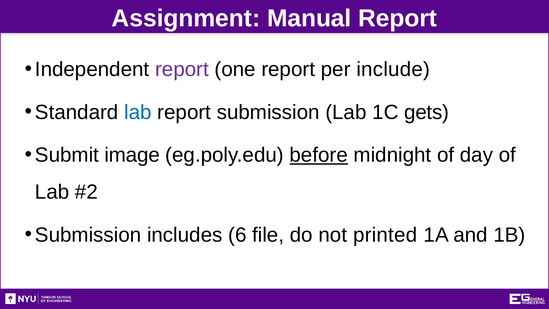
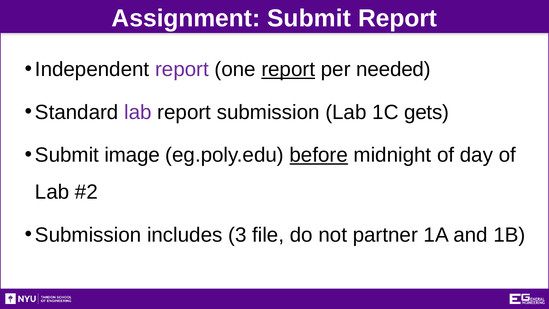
Assignment Manual: Manual -> Submit (309, 19)
report underline: none -> present (288, 69)
include: include -> needed (393, 69)
lab colour: blue -> purple (138, 112)
6: 6 -> 3 (237, 235)
printed: printed -> partner (385, 235)
